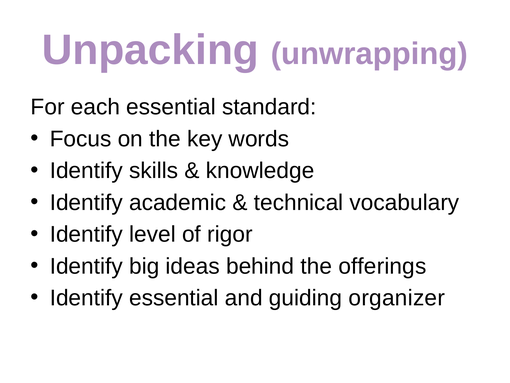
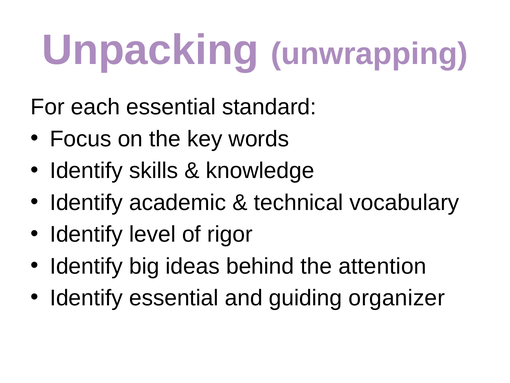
offerings: offerings -> attention (382, 266)
